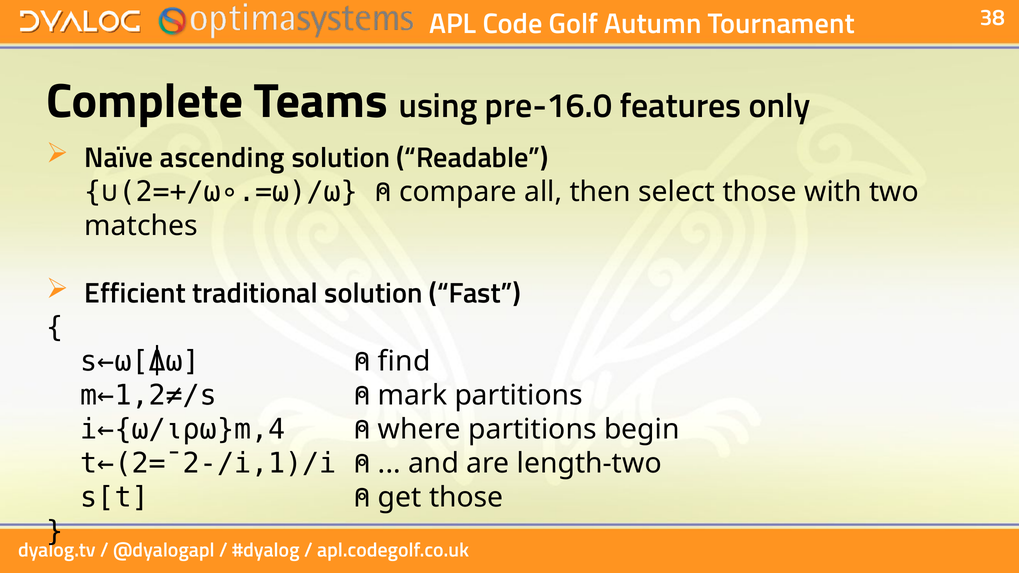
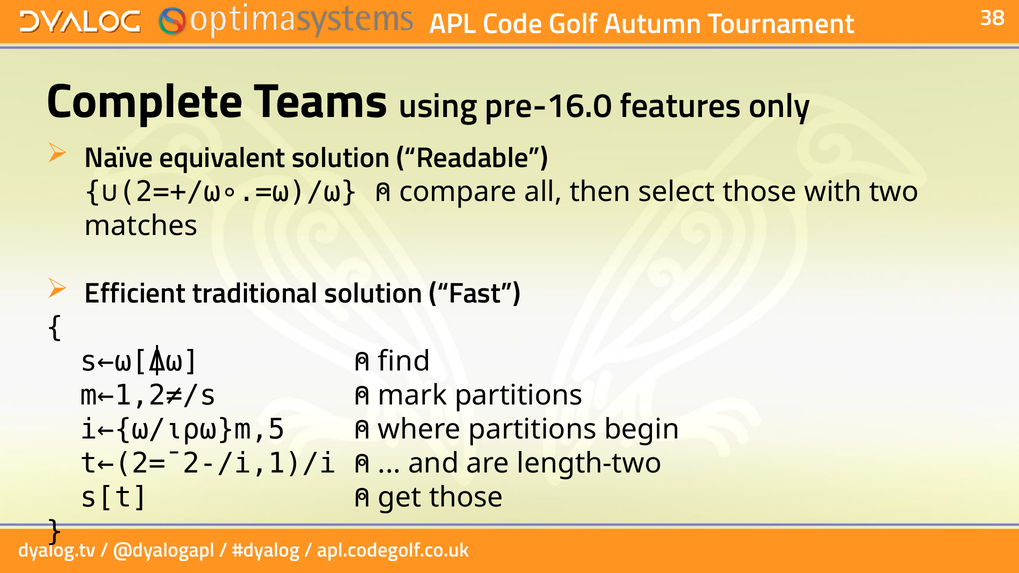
ascending: ascending -> equivalent (222, 158)
i←{⍵/⍳⍴⍵}m,4: i←{⍵/⍳⍴⍵}m,4 -> i←{⍵/⍳⍴⍵}m,5 (183, 430)
